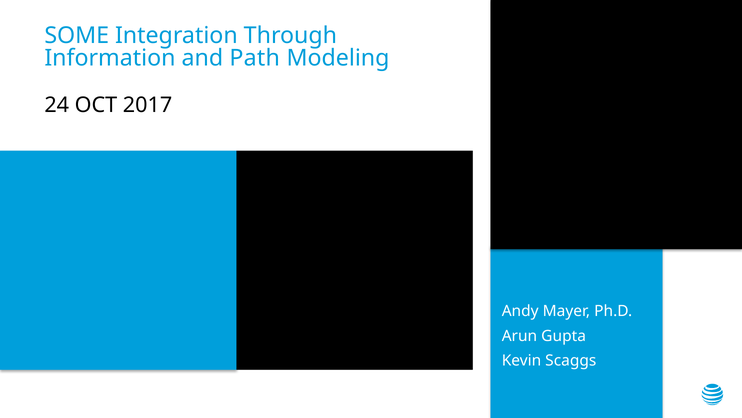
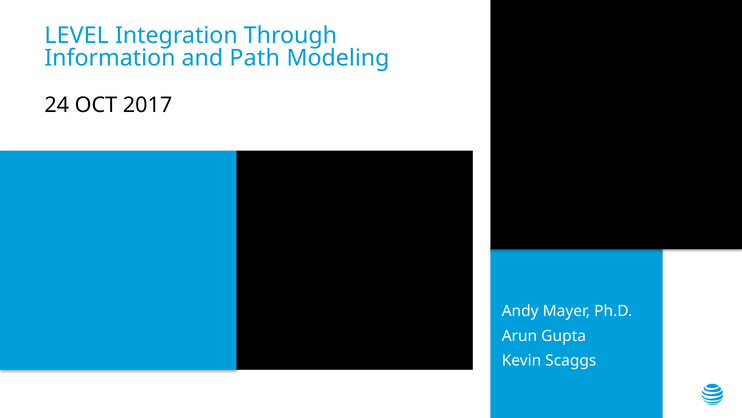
SOME: SOME -> LEVEL (77, 36)
